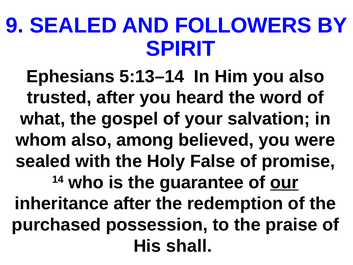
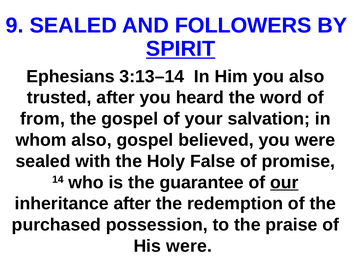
SPIRIT underline: none -> present (181, 49)
5:13–14: 5:13–14 -> 3:13–14 (152, 76)
what: what -> from (43, 119)
also among: among -> gospel (145, 140)
His shall: shall -> were (189, 246)
